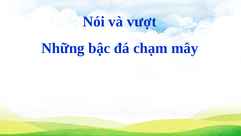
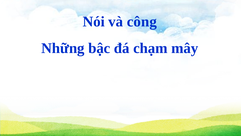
vượt: vượt -> công (142, 22)
